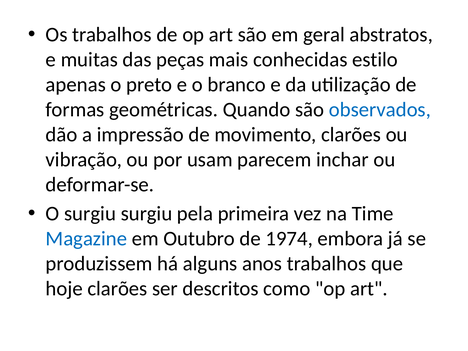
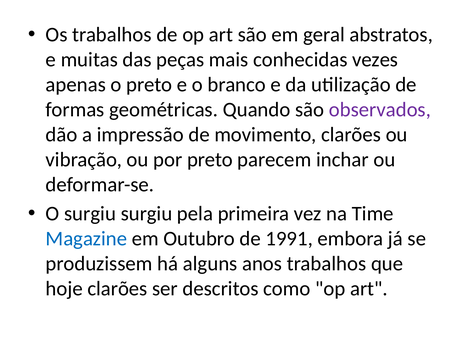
estilo: estilo -> vezes (375, 60)
observados colour: blue -> purple (380, 110)
por usam: usam -> preto (210, 159)
1974: 1974 -> 1991 (289, 239)
